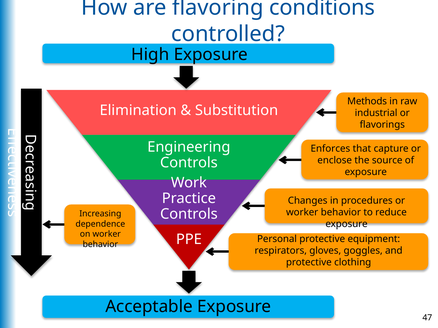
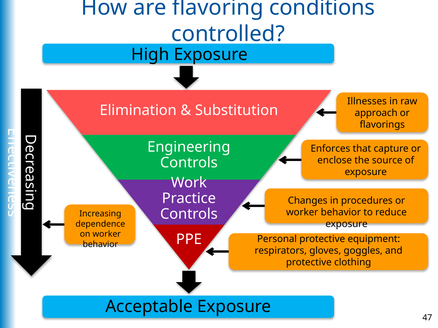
Methods: Methods -> Illnesses (367, 101)
industrial: industrial -> approach (376, 113)
